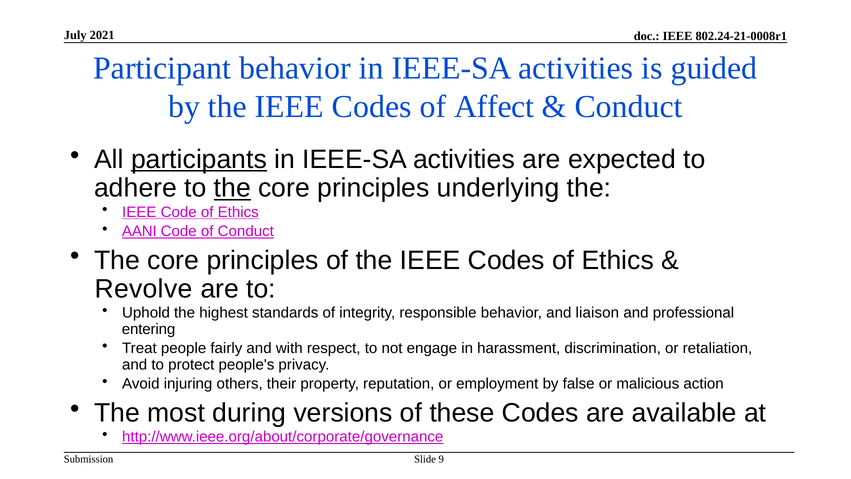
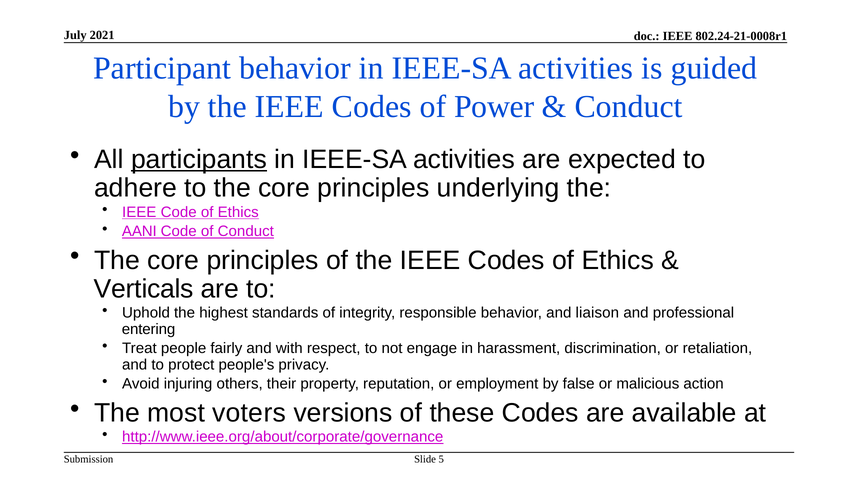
Affect: Affect -> Power (494, 106)
the underline: present -> none (232, 188)
Revolve: Revolve -> Verticals (144, 289)
during: during -> voters (249, 413)
9: 9 -> 5 (441, 459)
